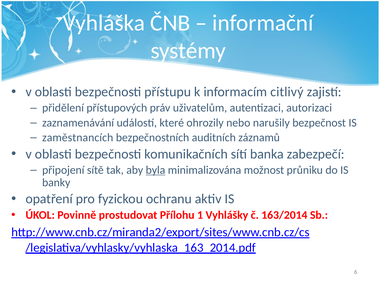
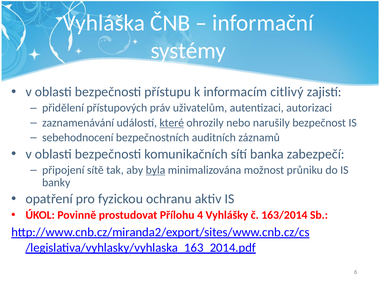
které underline: none -> present (172, 123)
zaměstnancích: zaměstnancích -> sebehodnocení (78, 138)
1: 1 -> 4 (200, 215)
